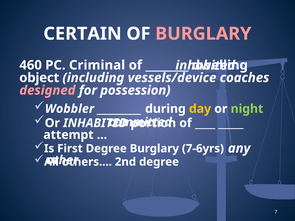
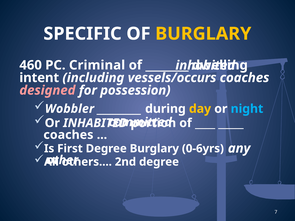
CERTAIN: CERTAIN -> SPECIFIC (83, 34)
BURGLARY colour: pink -> yellow (203, 34)
object: object -> intent (39, 78)
vessels/device: vessels/device -> vessels/occurs (172, 78)
night colour: light green -> light blue (247, 109)
attempt: attempt -> coaches (68, 135)
7-6yrs: 7-6yrs -> 0-6yrs (203, 149)
